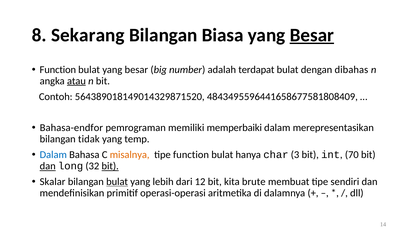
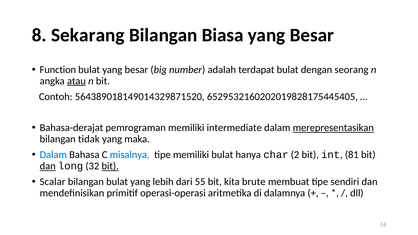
Besar underline: present -> none (312, 35)
dibahas: dibahas -> seorang (352, 70)
4843495596441658677581808409: 4843495596441658677581808409 -> 6529532160202019828175445405 (282, 97)
Bahasa-endfor: Bahasa-endfor -> Bahasa-derajat (71, 128)
memperbaiki: memperbaiki -> intermediate (234, 128)
merepresentasikan underline: none -> present (333, 128)
temp: temp -> maka (137, 139)
misalnya colour: orange -> blue (130, 155)
tipe function: function -> memiliki (191, 155)
3: 3 -> 2 (295, 155)
70: 70 -> 81 (352, 155)
Skalar: Skalar -> Scalar (53, 182)
bulat underline: present -> none (117, 182)
12: 12 -> 55 (200, 182)
